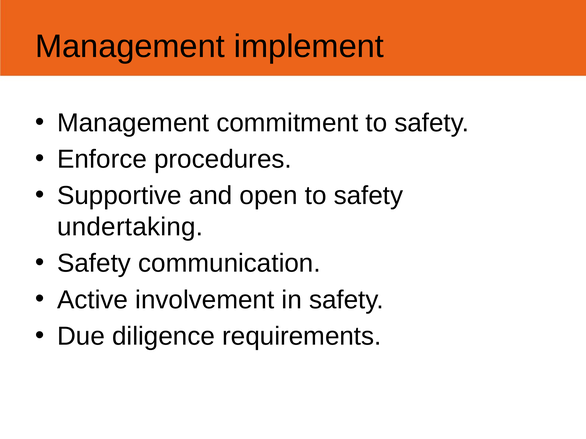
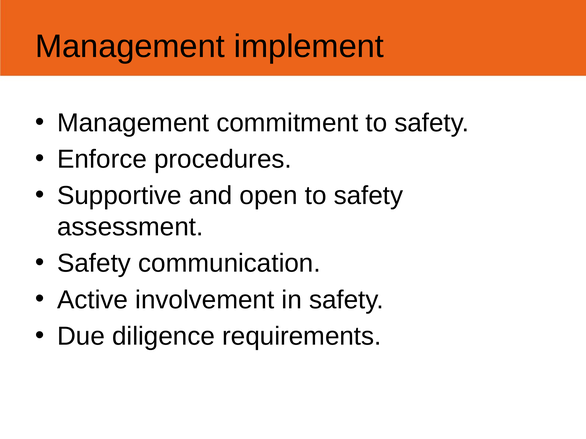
undertaking: undertaking -> assessment (130, 227)
